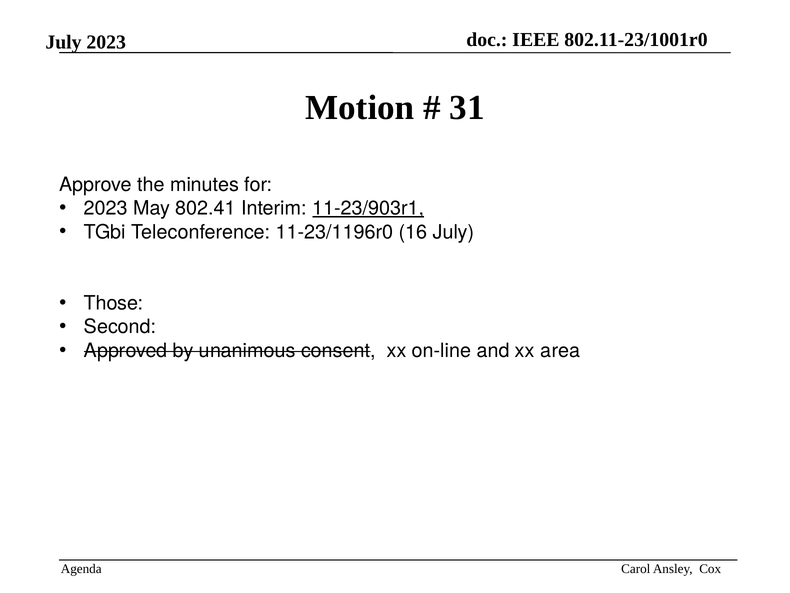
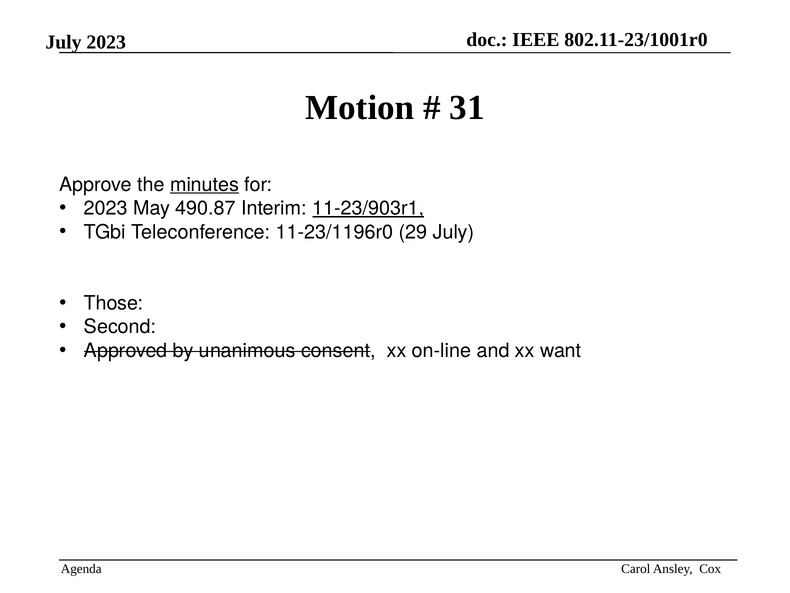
minutes underline: none -> present (205, 184)
802.41: 802.41 -> 490.87 (206, 208)
16: 16 -> 29 (413, 232)
area: area -> want (561, 350)
